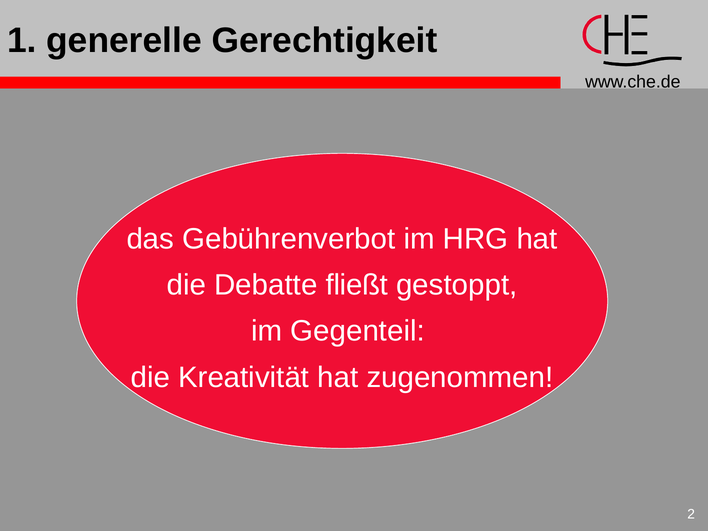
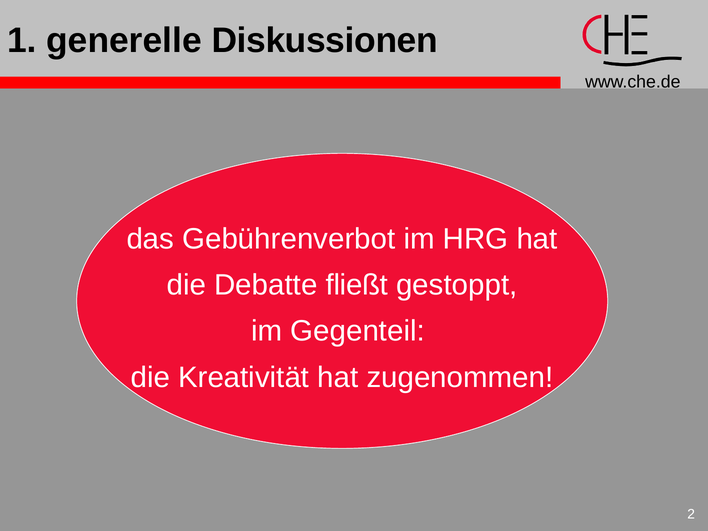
Gerechtigkeit: Gerechtigkeit -> Diskussionen (325, 41)
